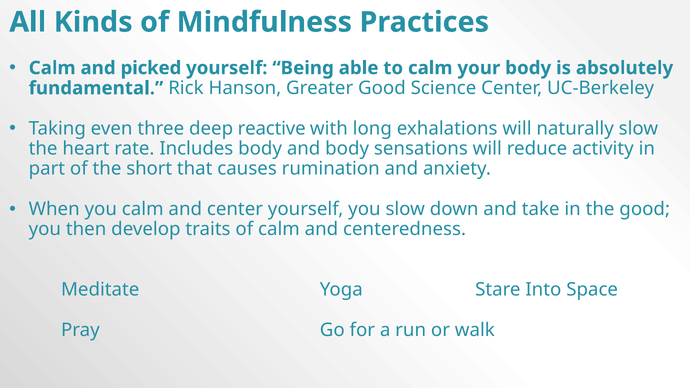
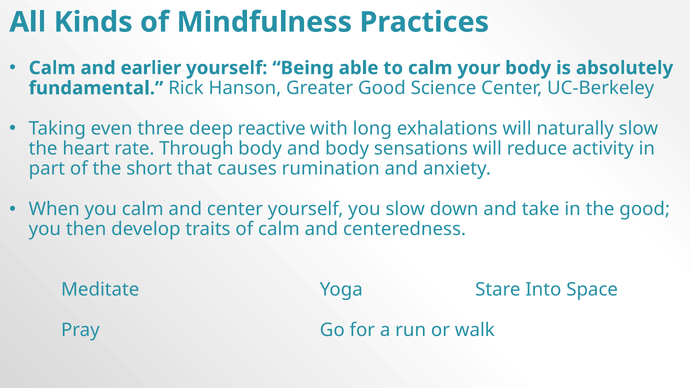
picked: picked -> earlier (151, 68)
Includes: Includes -> Through (196, 149)
